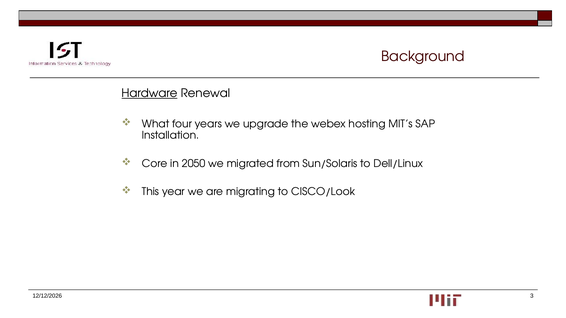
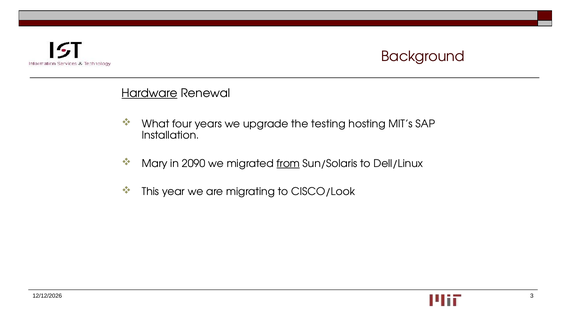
webex: webex -> testing (328, 124)
Core: Core -> Mary (155, 164)
2050: 2050 -> 2090 (194, 164)
from underline: none -> present (288, 164)
